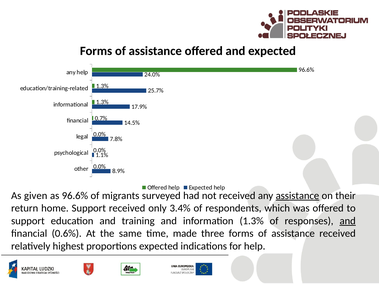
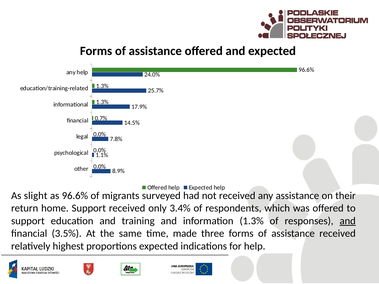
given: given -> slight (36, 196)
assistance underline: present -> none (297, 196)
0.6%: 0.6% -> 3.5% (67, 234)
